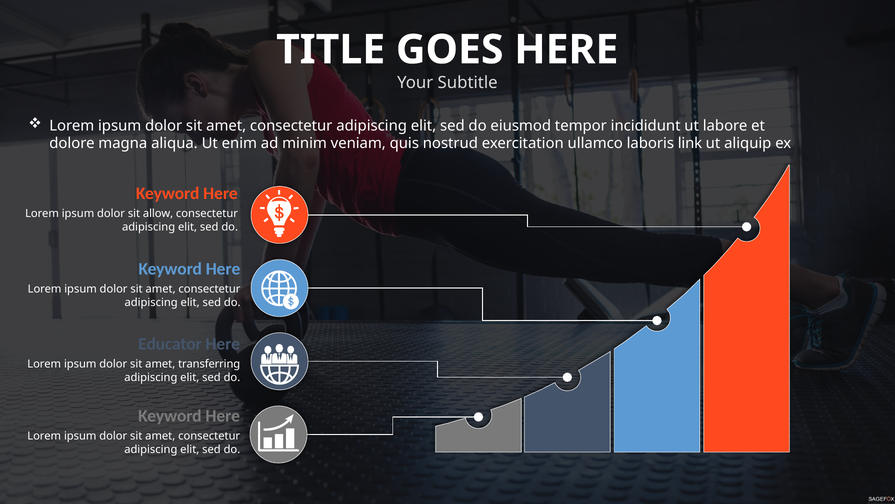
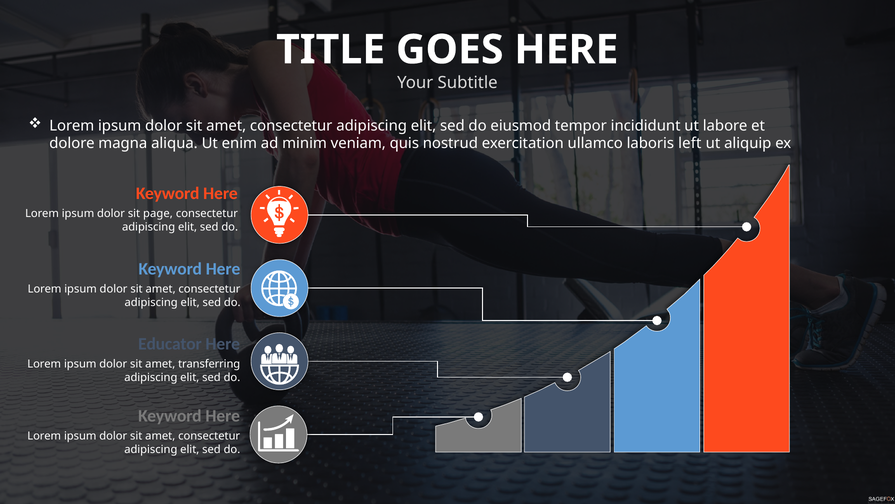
link: link -> left (690, 143)
allow: allow -> page (158, 213)
